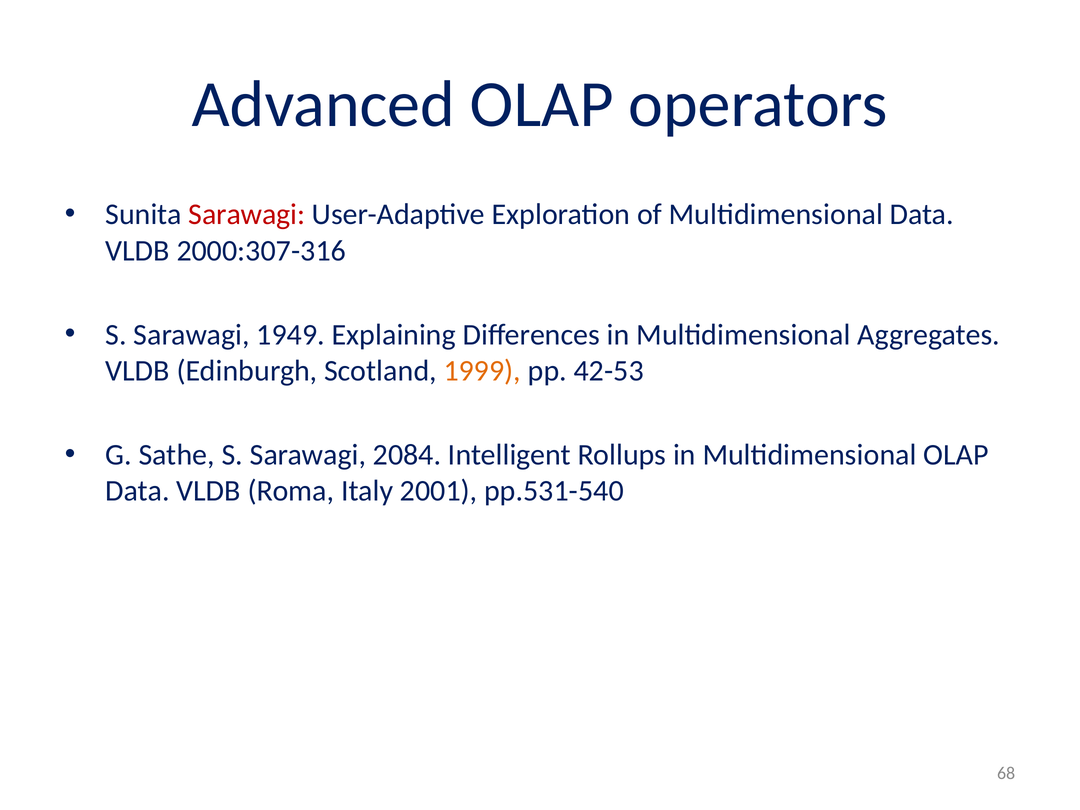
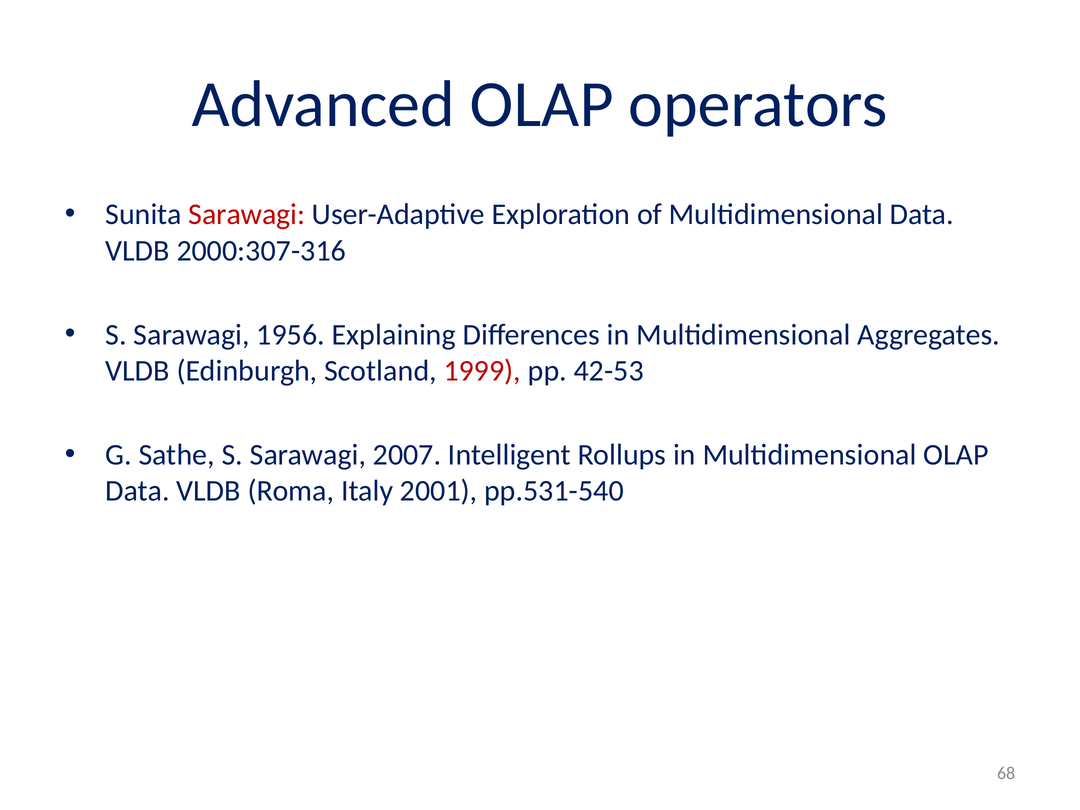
1949: 1949 -> 1956 (291, 335)
1999 colour: orange -> red (482, 371)
2084: 2084 -> 2007 (407, 455)
